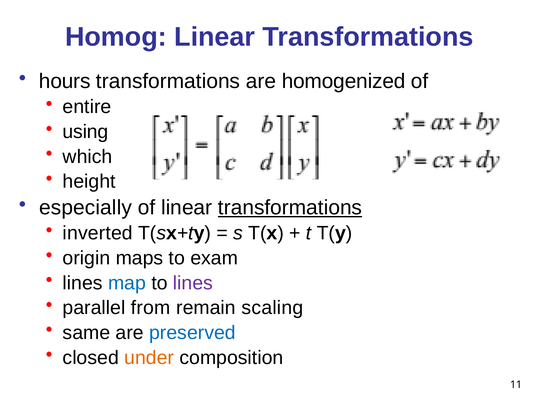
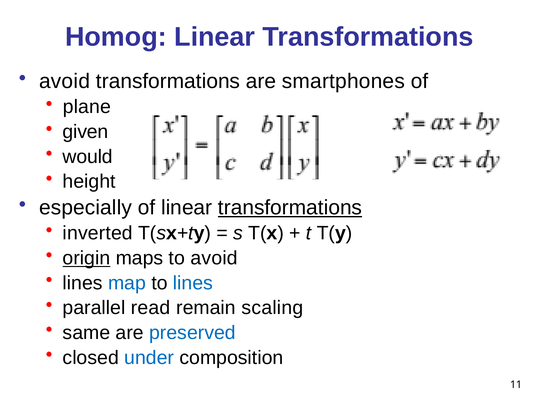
hours: hours -> avoid (65, 81)
homogenized: homogenized -> smartphones (343, 81)
entire: entire -> plane (87, 107)
using: using -> given (85, 132)
which: which -> would (88, 157)
origin underline: none -> present (86, 258)
to exam: exam -> avoid (214, 258)
lines colour: purple -> blue (193, 283)
from: from -> read (151, 308)
under colour: orange -> blue (149, 358)
